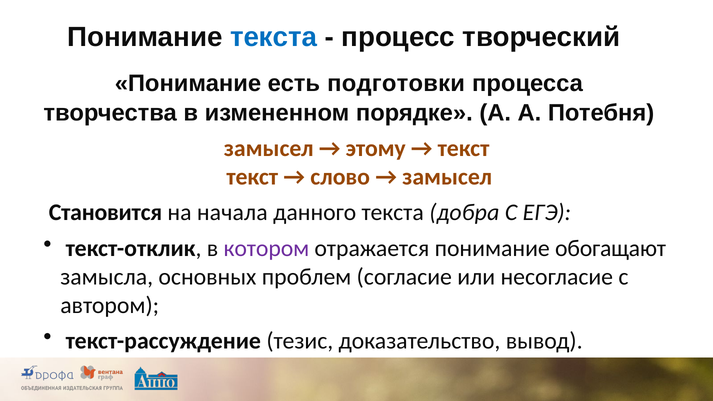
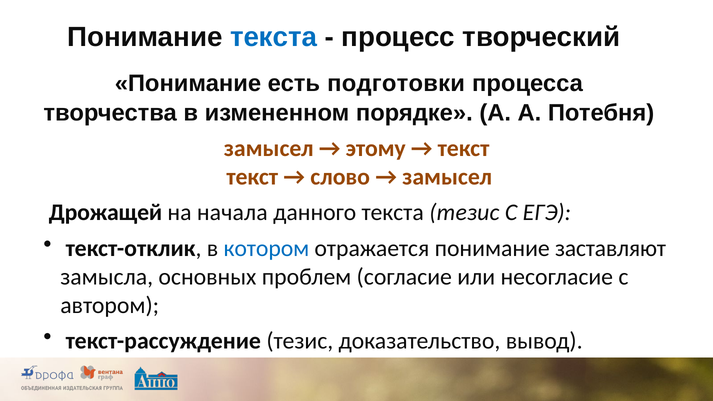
Становится: Становится -> Дрожащей (106, 213)
текста добра: добра -> тезис (464, 213)
котором colour: purple -> blue (266, 248)
обогащают: обогащают -> заставляют (611, 248)
